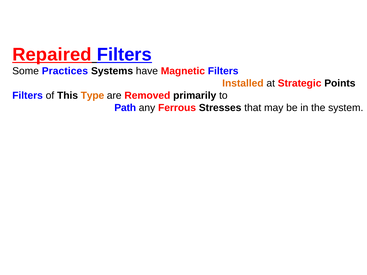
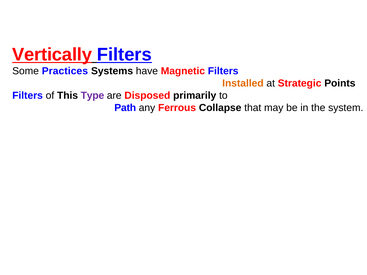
Repaired: Repaired -> Vertically (52, 55)
Type colour: orange -> purple (92, 96)
Removed: Removed -> Disposed (147, 96)
Stresses: Stresses -> Collapse (220, 108)
